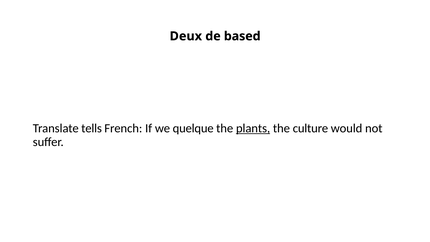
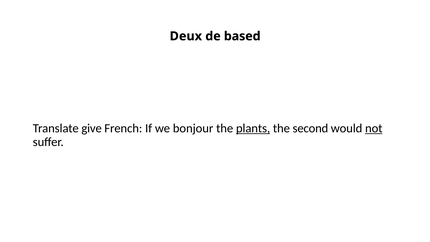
tells: tells -> give (92, 128)
quelque: quelque -> bonjour (193, 128)
culture: culture -> second (310, 128)
not underline: none -> present (374, 128)
